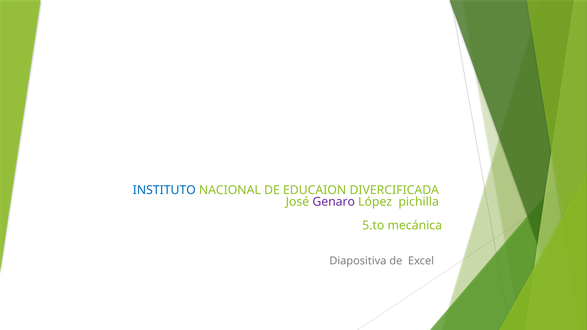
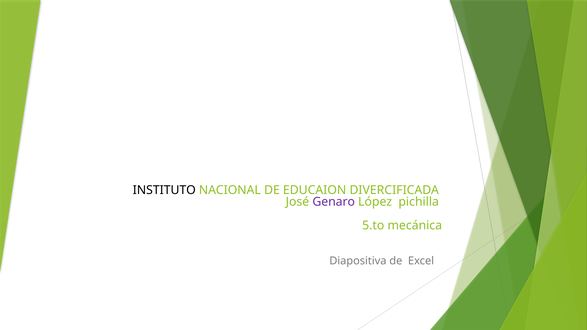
INSTITUTO colour: blue -> black (164, 190)
